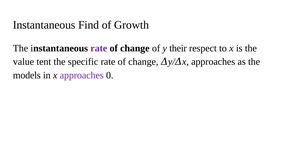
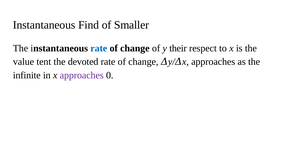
Growth: Growth -> Smaller (132, 25)
rate colour: purple -> blue (99, 48)
specific: specific -> devoted (83, 62)
models: models -> infinite (27, 75)
